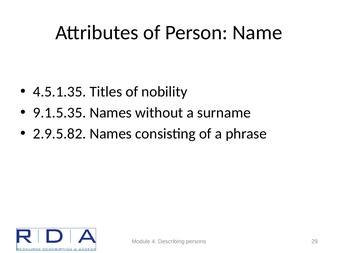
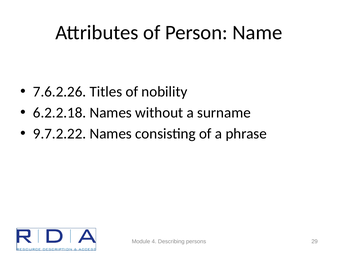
4.5.1.35: 4.5.1.35 -> 7.6.2.26 (60, 92)
9.1.5.35: 9.1.5.35 -> 6.2.2.18 (60, 113)
2.9.5.82: 2.9.5.82 -> 9.7.2.22 (60, 134)
